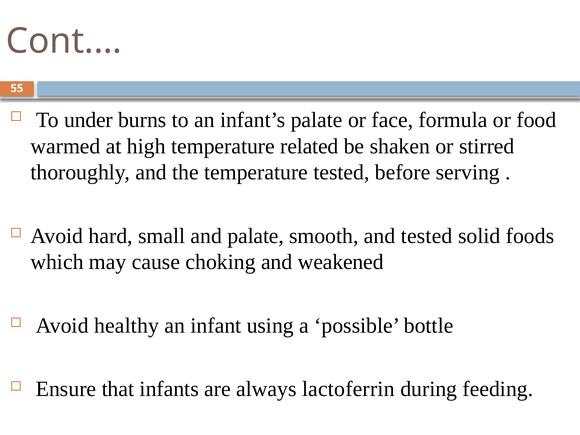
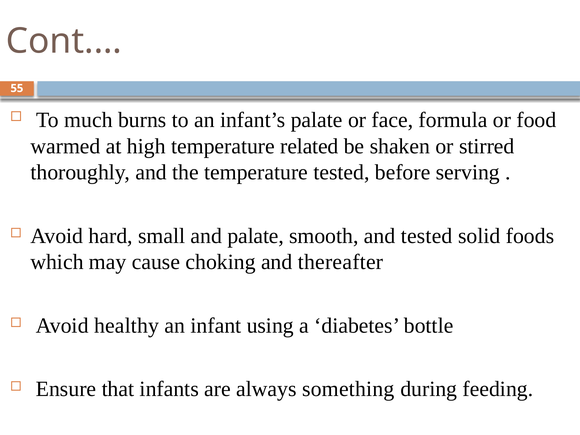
under: under -> much (88, 120)
weakened: weakened -> thereafter (341, 262)
possible: possible -> diabetes (357, 326)
lactoferrin: lactoferrin -> something (348, 389)
